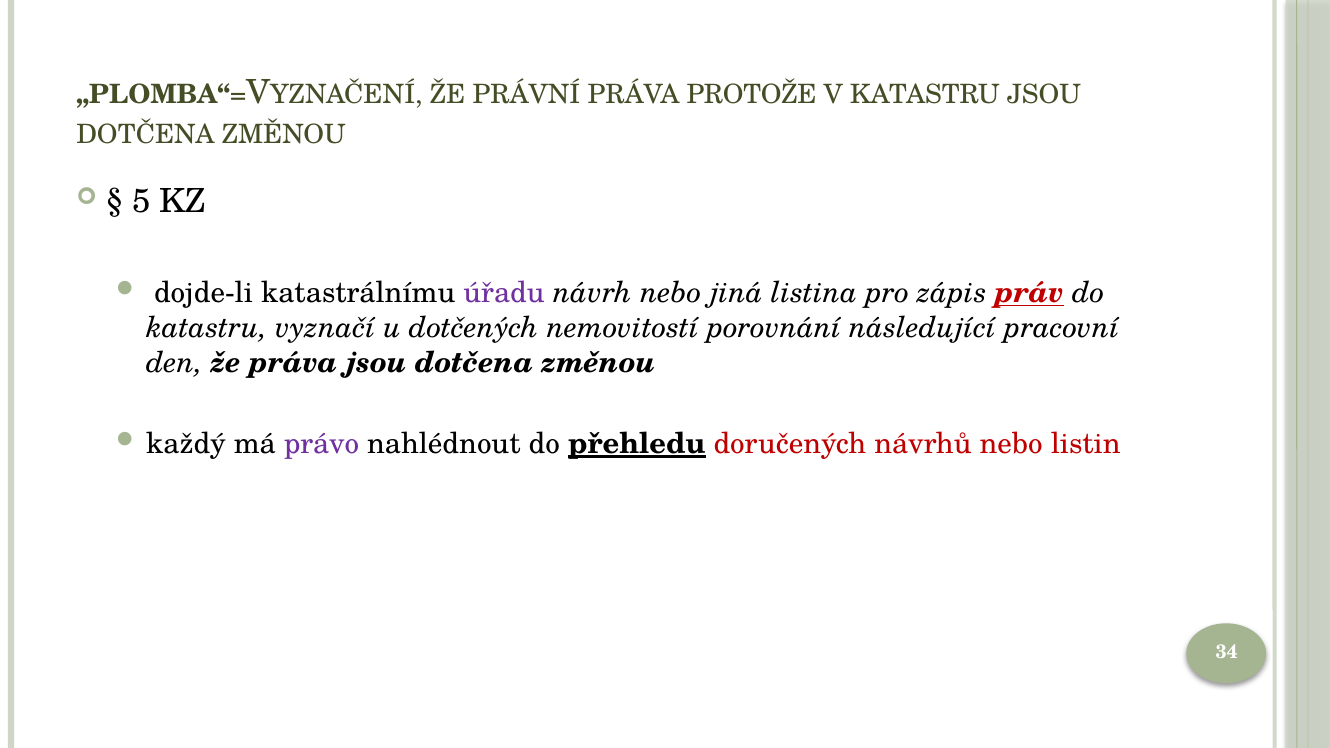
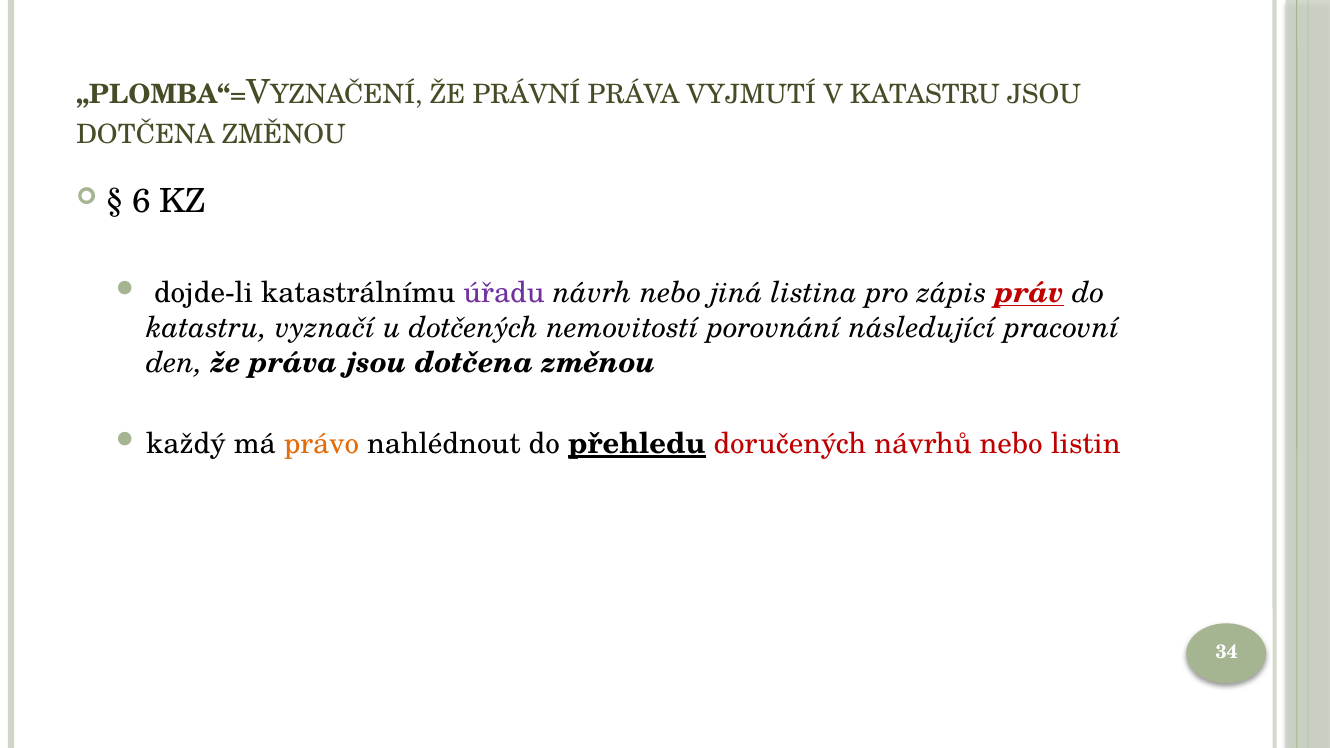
PROTOŽE: PROTOŽE -> VYJMUTÍ (751, 94)
5: 5 -> 6 (141, 202)
právo colour: purple -> orange (322, 444)
